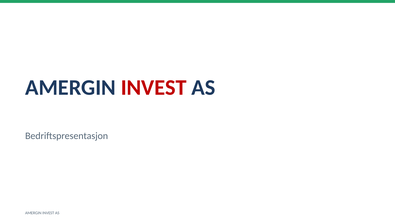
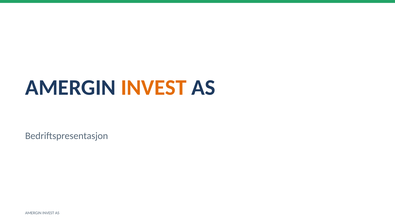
INVEST colour: red -> orange (154, 88)
